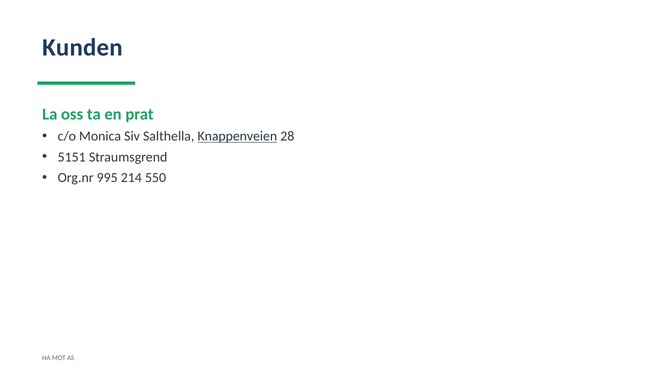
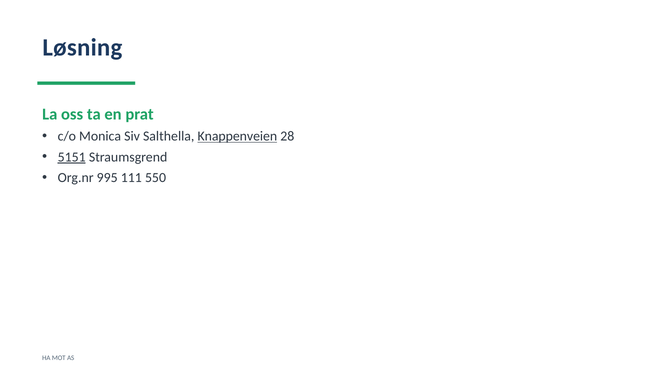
Kunden: Kunden -> Løsning (82, 47)
5151 underline: none -> present (72, 157)
214: 214 -> 111 (131, 178)
